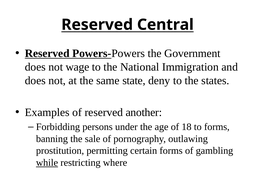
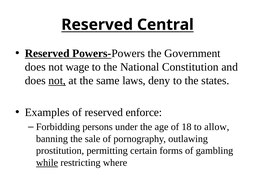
Immigration: Immigration -> Constitution (190, 67)
not underline: none -> present (57, 81)
state: state -> laws (134, 81)
another: another -> enforce (144, 112)
to forms: forms -> allow (217, 127)
